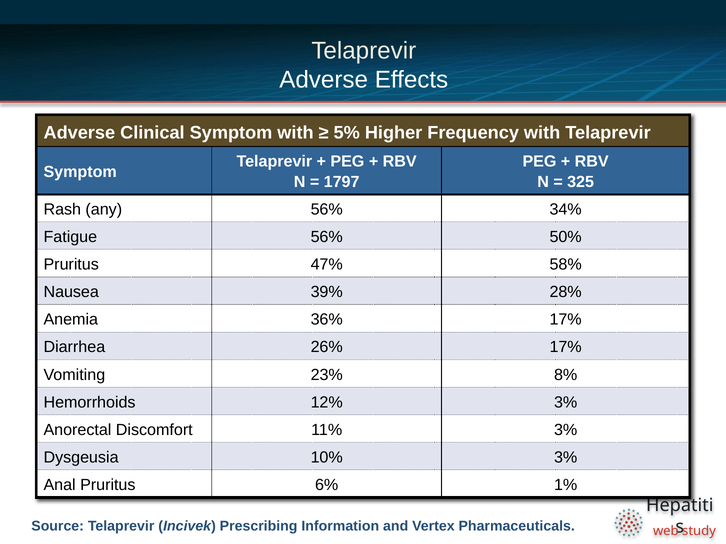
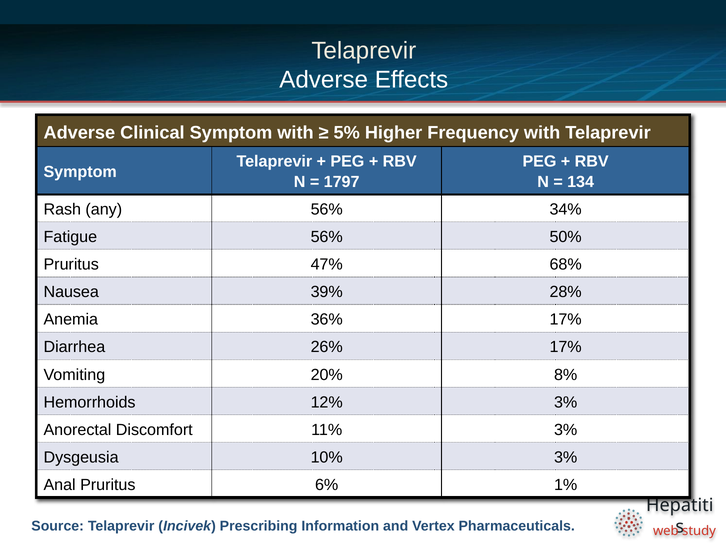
325: 325 -> 134 (581, 182)
58%: 58% -> 68% (566, 265)
23%: 23% -> 20% (327, 375)
